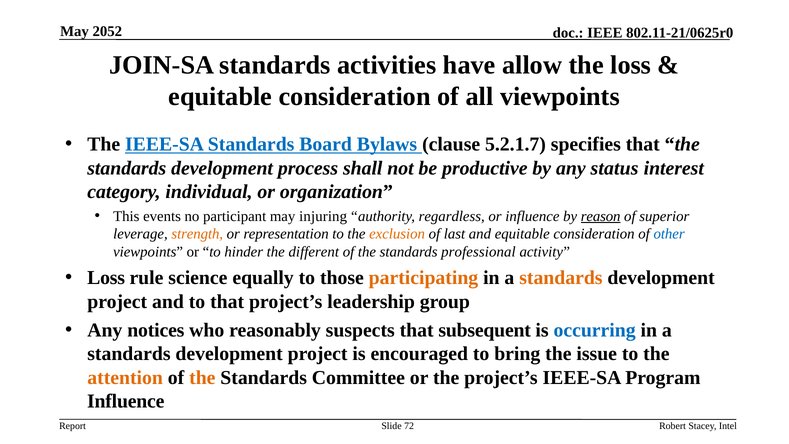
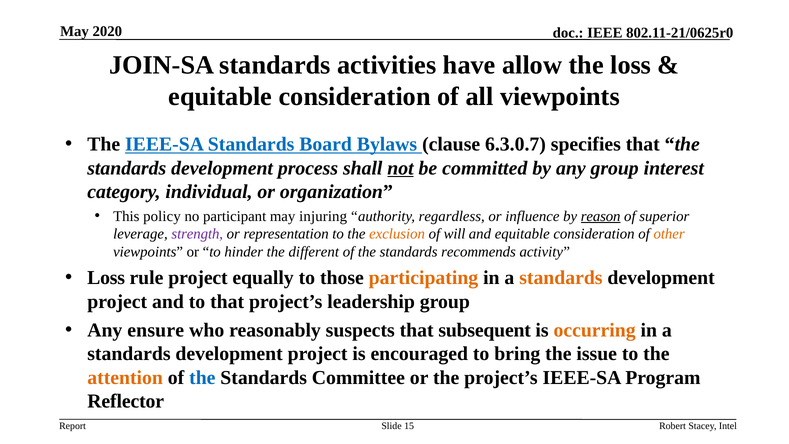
2052: 2052 -> 2020 (107, 31)
5.2.1.7: 5.2.1.7 -> 6.3.0.7 (515, 144)
not underline: none -> present (401, 168)
productive: productive -> committed (485, 168)
any status: status -> group (615, 168)
events: events -> policy (162, 216)
strength colour: orange -> purple (197, 234)
last: last -> will (455, 234)
other colour: blue -> orange (669, 234)
professional: professional -> recommends (479, 252)
rule science: science -> project (198, 278)
notices: notices -> ensure (156, 330)
occurring colour: blue -> orange (595, 330)
the colour: orange -> blue (202, 377)
Influence: Influence -> Reflector (126, 401)
72: 72 -> 15 (409, 426)
